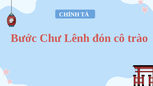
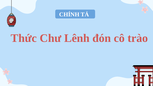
Bước: Bước -> Thức (24, 38)
